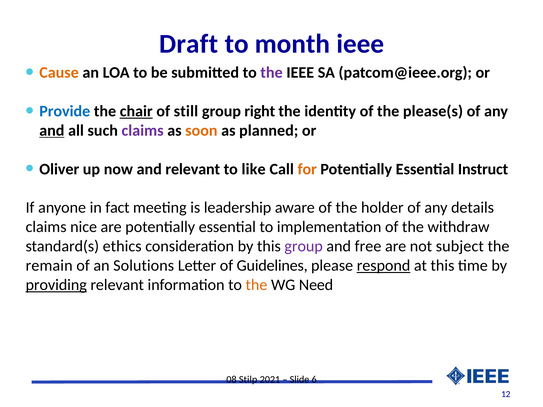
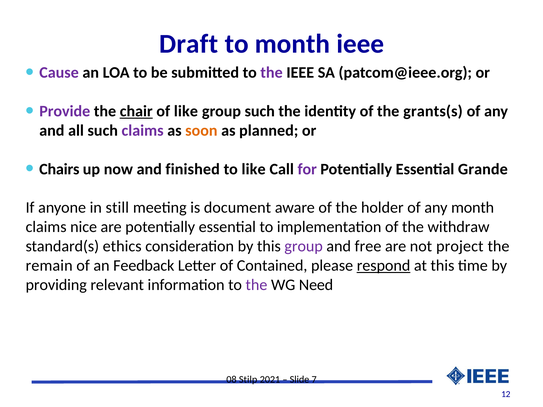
Cause colour: orange -> purple (59, 73)
Provide colour: blue -> purple (65, 111)
of still: still -> like (186, 111)
group right: right -> such (260, 111)
please(s: please(s -> grants(s (433, 111)
and underline: present -> none (52, 131)
Oliver: Oliver -> Chairs (59, 169)
and relevant: relevant -> finished (193, 169)
for colour: orange -> purple (307, 169)
Instruct: Instruct -> Grande (483, 169)
fact: fact -> still (117, 208)
leadership: leadership -> document (237, 208)
any details: details -> month (473, 208)
subject: subject -> project (460, 246)
Solutions: Solutions -> Feedback (144, 266)
Guidelines: Guidelines -> Contained (272, 266)
providing underline: present -> none (56, 285)
the colour: orange -> purple (256, 285)
6: 6 -> 7 (314, 380)
